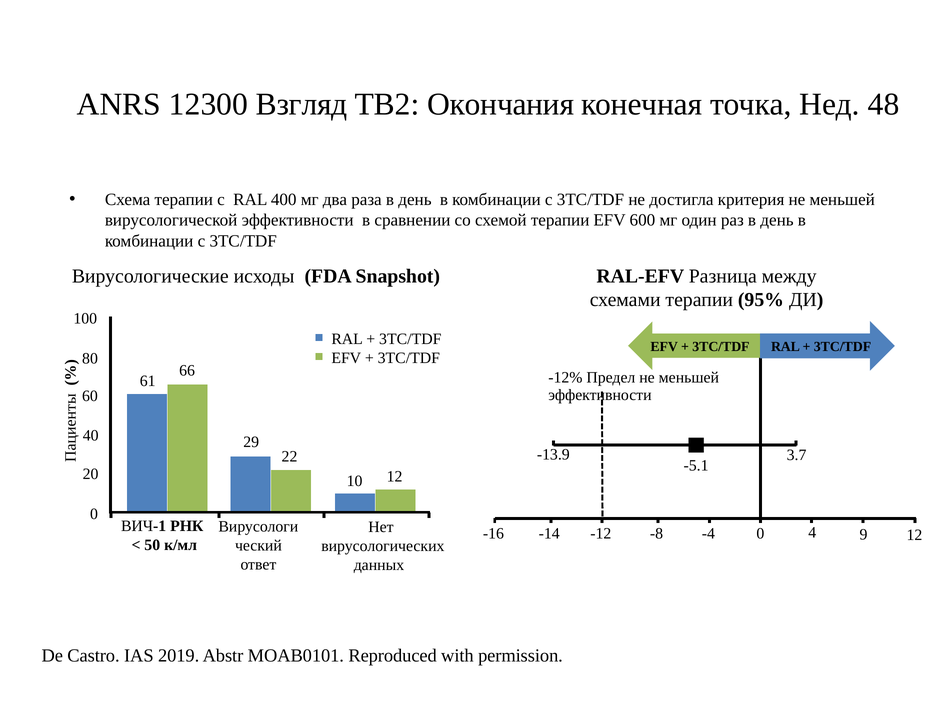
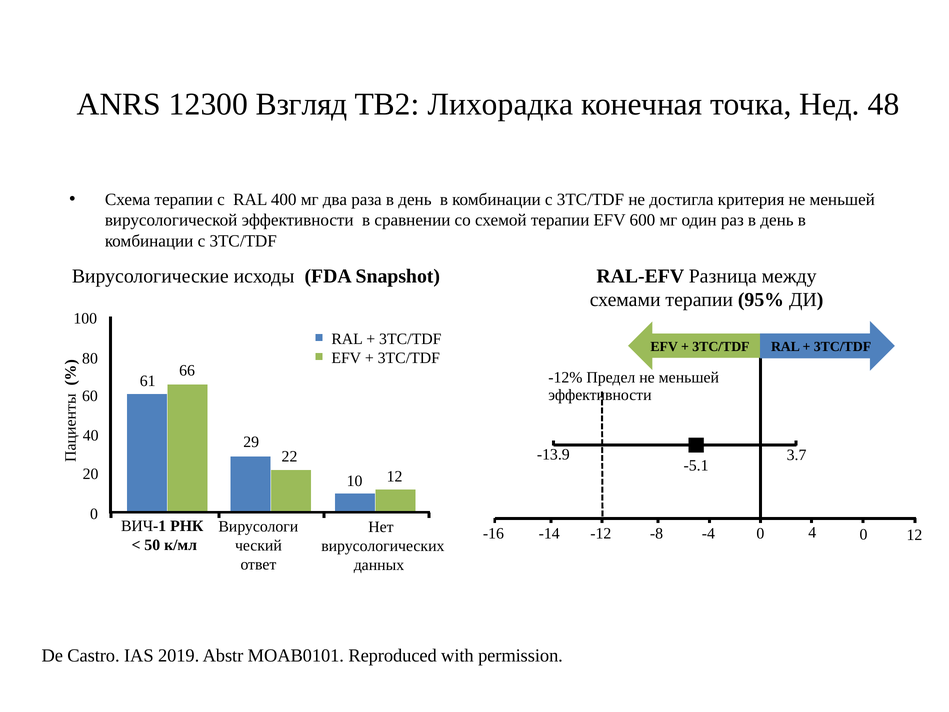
Окончания: Окончания -> Лихорадка (501, 104)
4 9: 9 -> 0 (864, 534)
